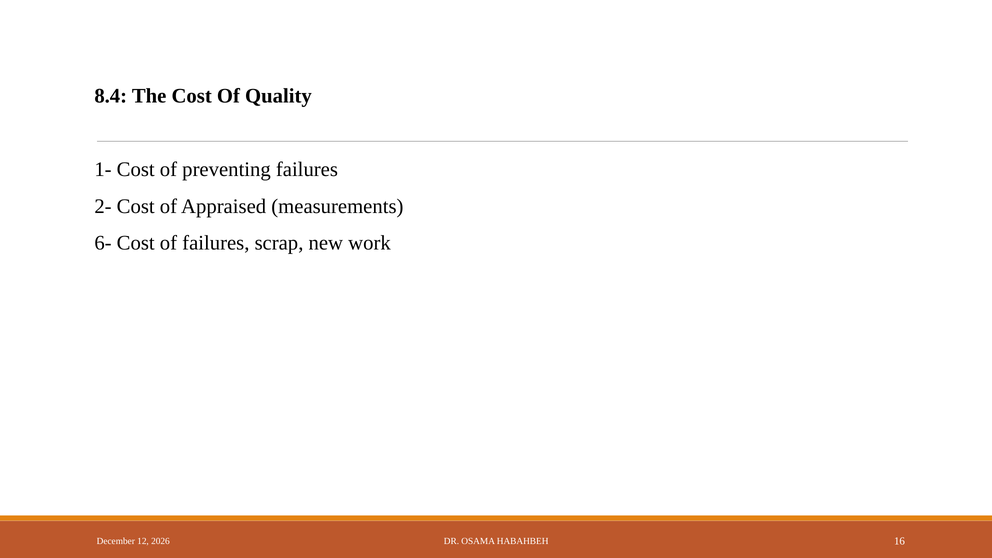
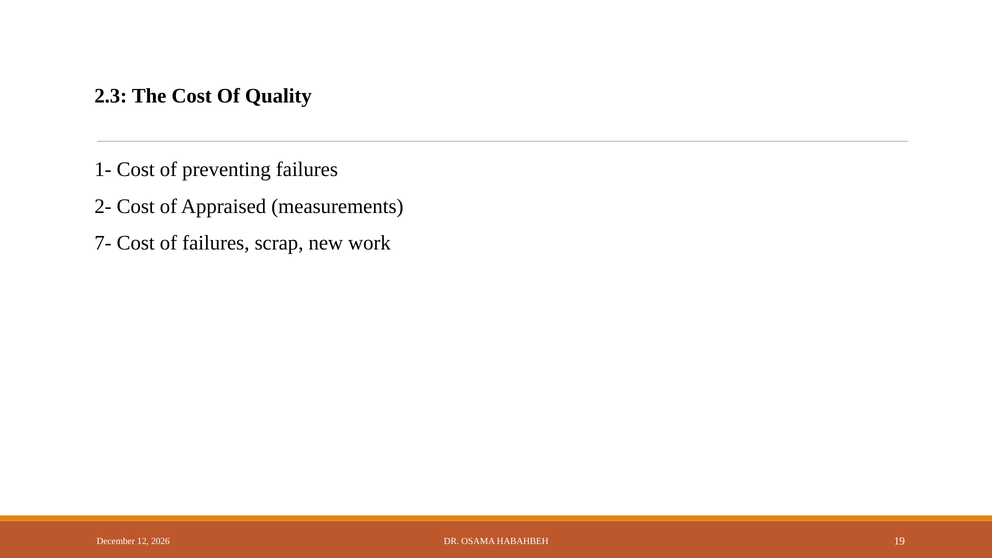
8.4: 8.4 -> 2.3 (111, 96)
6-: 6- -> 7- (103, 243)
16: 16 -> 19 (899, 541)
